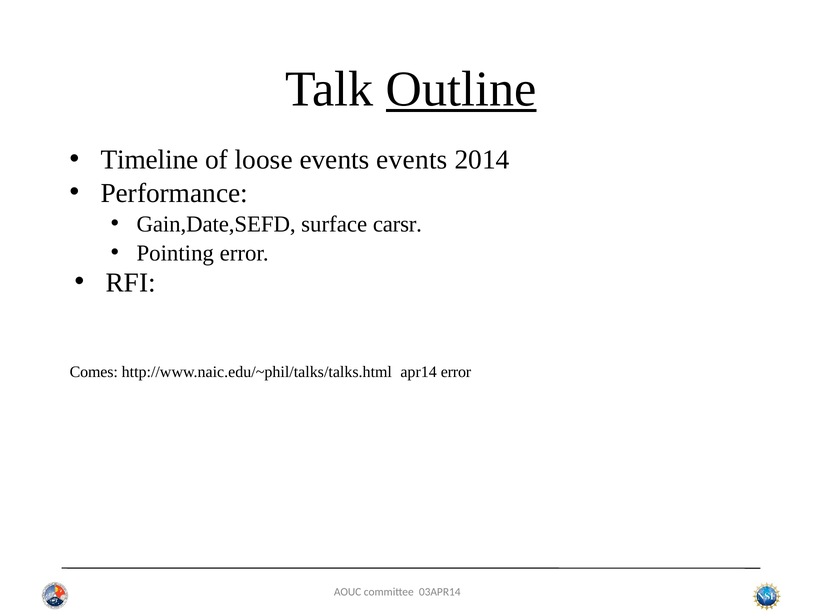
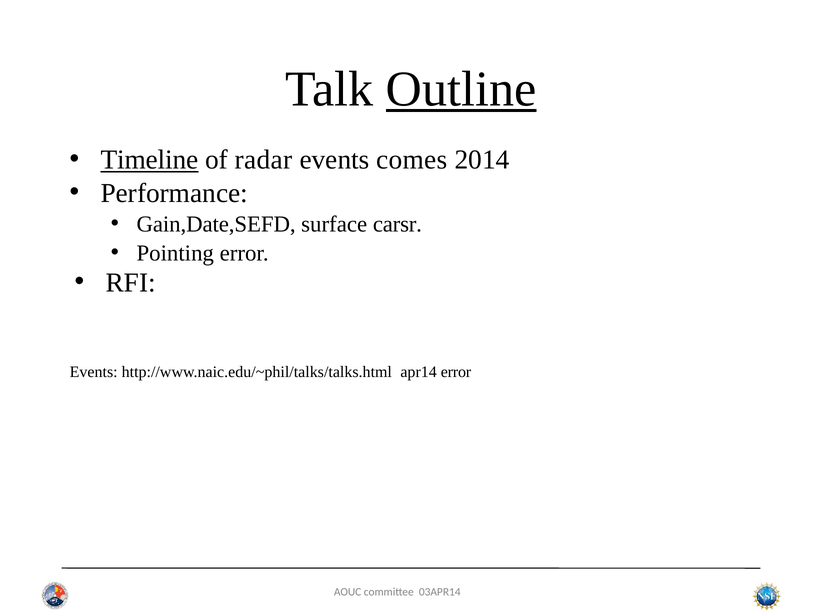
Timeline underline: none -> present (150, 160)
loose: loose -> radar (264, 160)
events events: events -> comes (412, 160)
Comes: Comes -> Events (94, 372)
